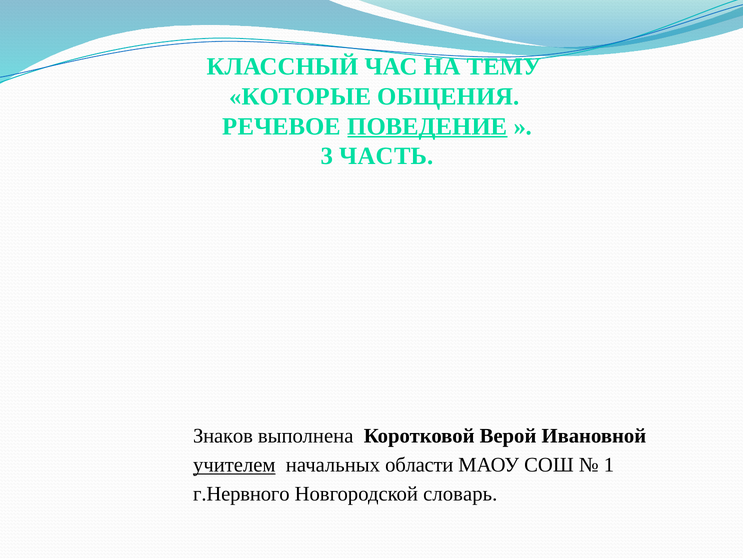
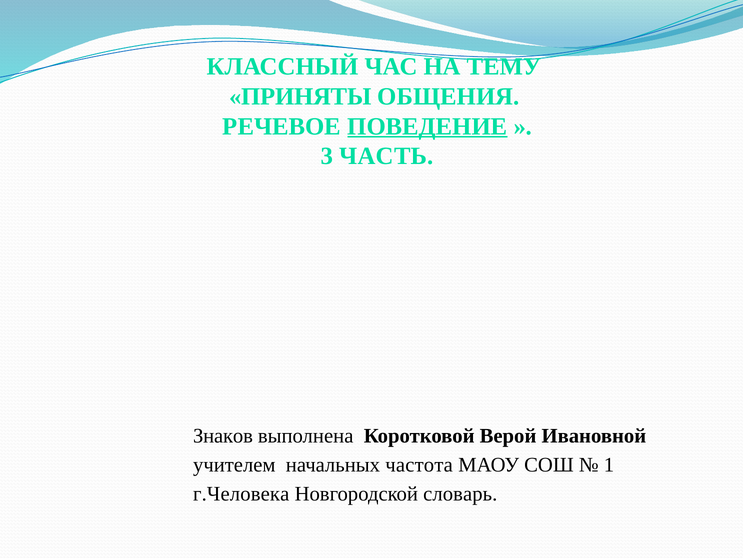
КОТОРЫЕ: КОТОРЫЕ -> ПРИНЯТЫ (300, 96)
учителем underline: present -> none (234, 464)
области: области -> частота (419, 464)
г.Нервного: г.Нервного -> г.Человека (241, 493)
